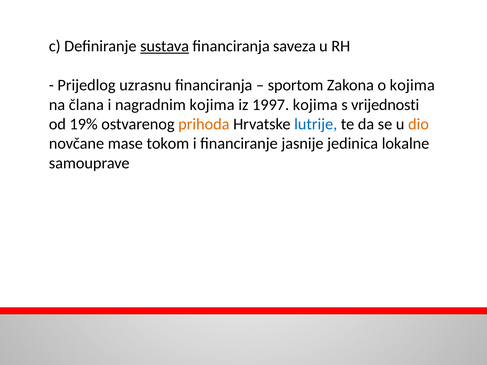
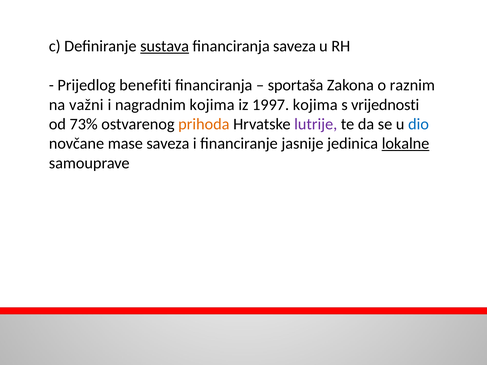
uzrasnu: uzrasnu -> benefiti (145, 85)
sportom: sportom -> sportaša (296, 85)
o kojima: kojima -> raznim (412, 85)
člana: člana -> važni (86, 105)
19%: 19% -> 73% (84, 124)
lutrije colour: blue -> purple (316, 124)
dio colour: orange -> blue (419, 124)
mase tokom: tokom -> saveza (168, 144)
lokalne underline: none -> present (406, 144)
